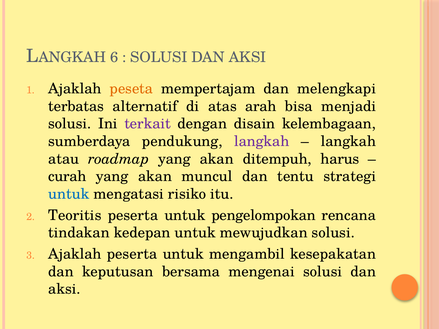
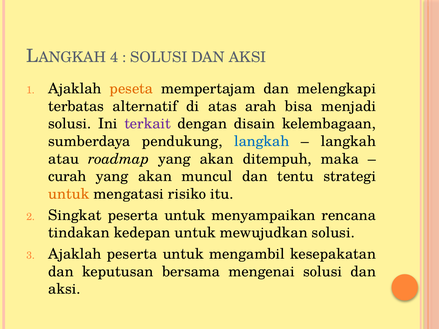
6: 6 -> 4 (114, 57)
langkah colour: purple -> blue (262, 141)
harus: harus -> maka (340, 159)
untuk colour: blue -> orange (69, 194)
Teoritis: Teoritis -> Singkat (75, 215)
pengelompokan: pengelompokan -> menyampaikan (264, 215)
